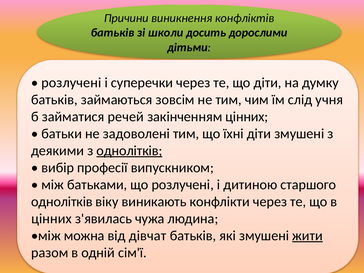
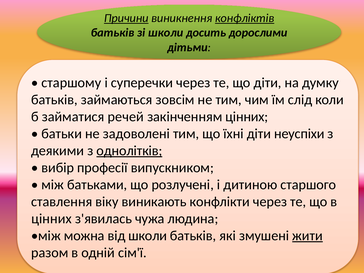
Причини underline: none -> present (126, 18)
конфліктів underline: none -> present (245, 18)
розлучені: розлучені -> старшому (71, 83)
учня: учня -> коли (329, 100)
діти змушені: змушені -> неуспіхи (299, 134)
однолітків: однолітків -> ставлення (62, 202)
від дівчат: дівчат -> школи (148, 236)
